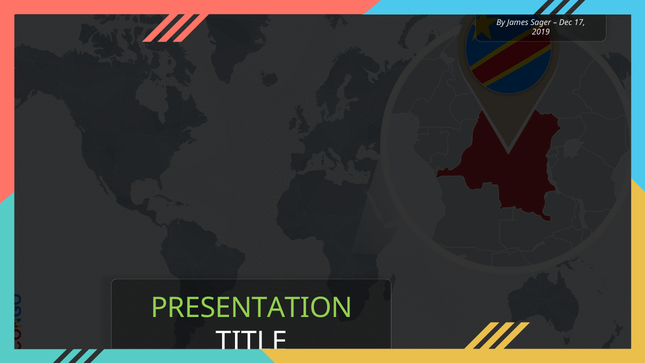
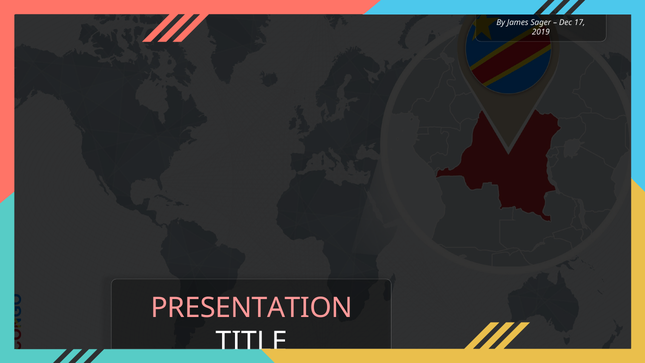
PRESENTATION colour: light green -> pink (252, 308)
